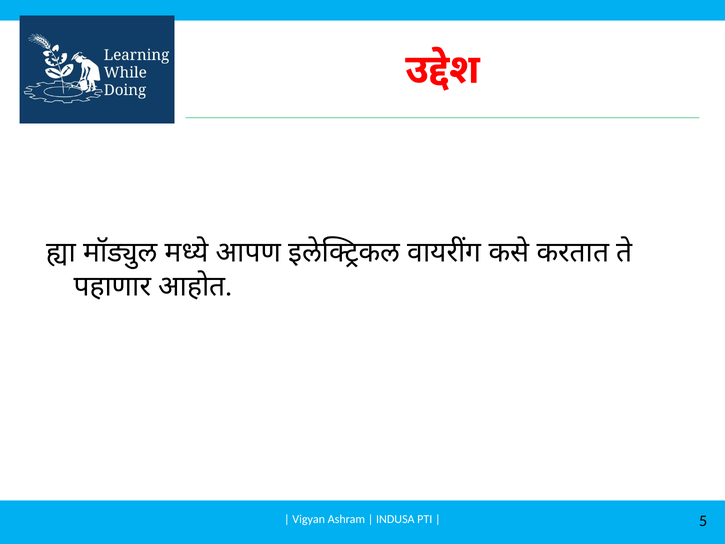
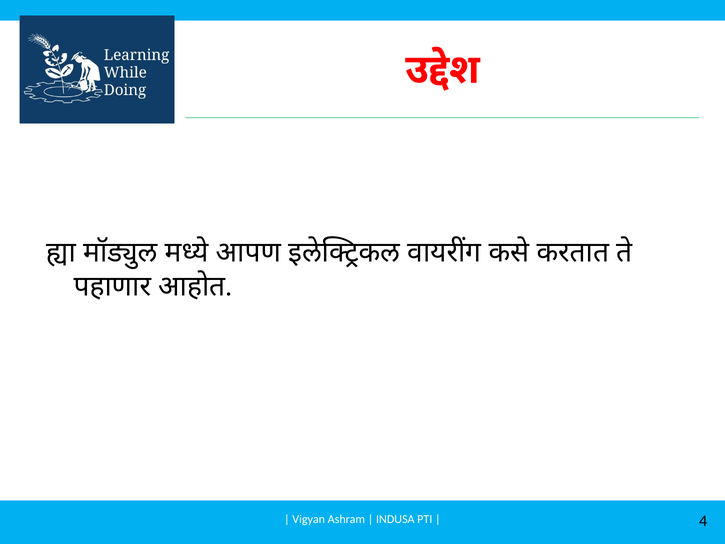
5: 5 -> 4 (703, 521)
